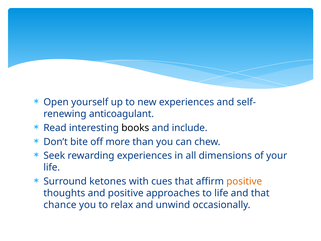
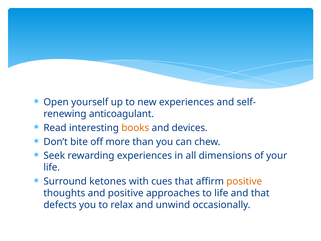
books colour: black -> orange (135, 128)
include: include -> devices (190, 128)
chance: chance -> defects (60, 205)
